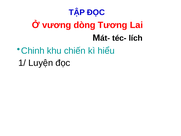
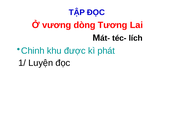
chiến: chiến -> được (75, 51)
hiểu: hiểu -> phát (106, 51)
